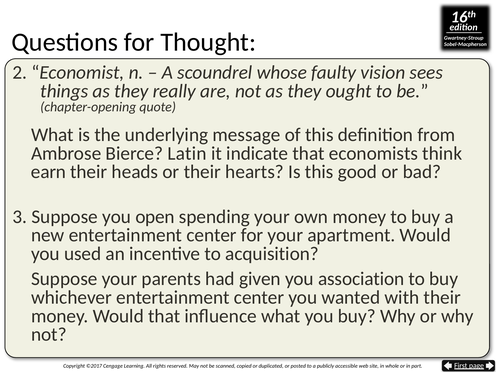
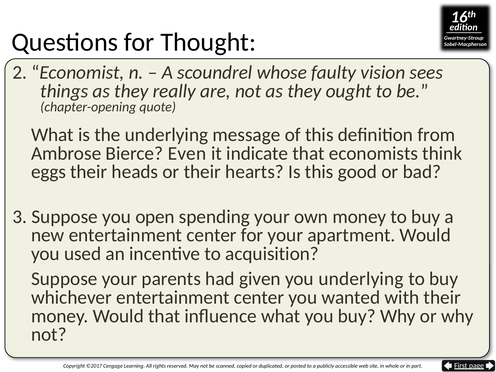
Latin: Latin -> Even (187, 153)
earn: earn -> eggs (48, 172)
you association: association -> underlying (361, 279)
